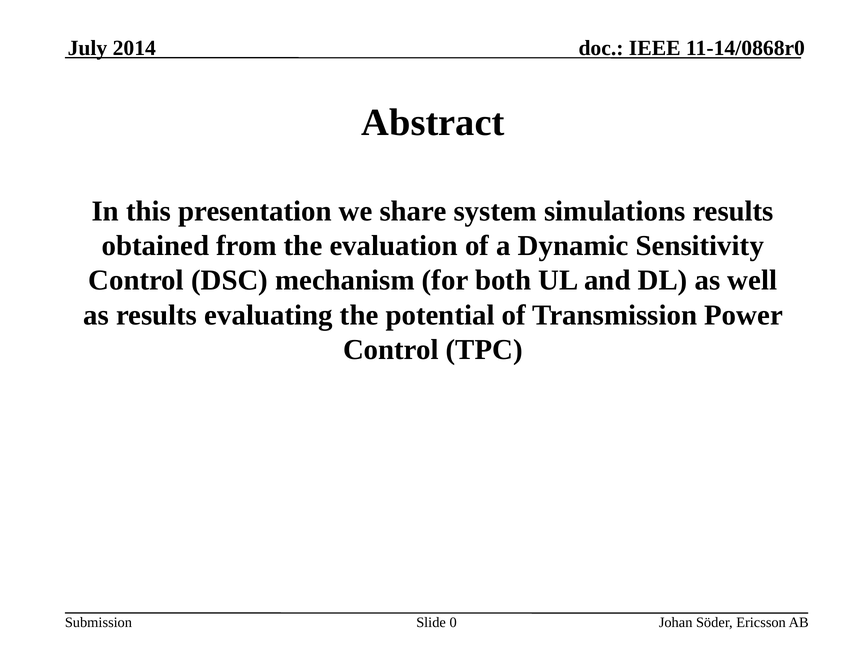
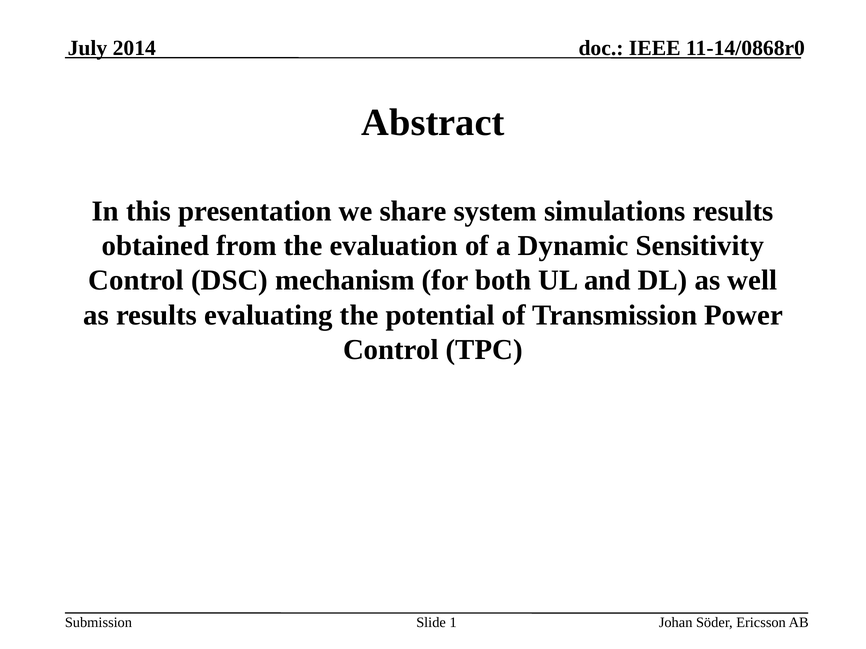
0: 0 -> 1 (453, 623)
